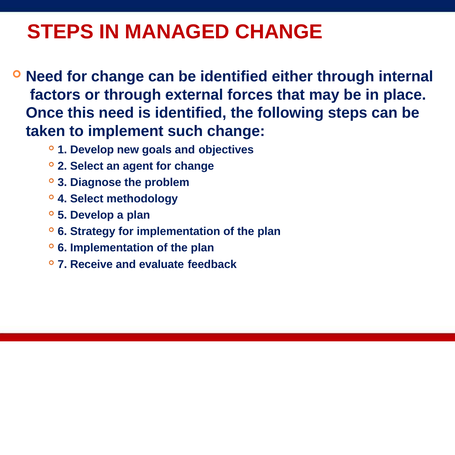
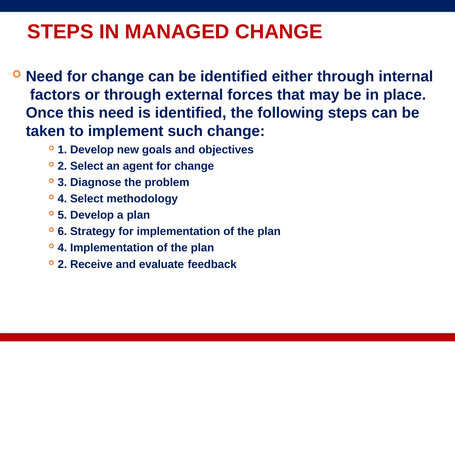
6: 6 -> 4 (62, 248)
7: 7 -> 2 (62, 264)
